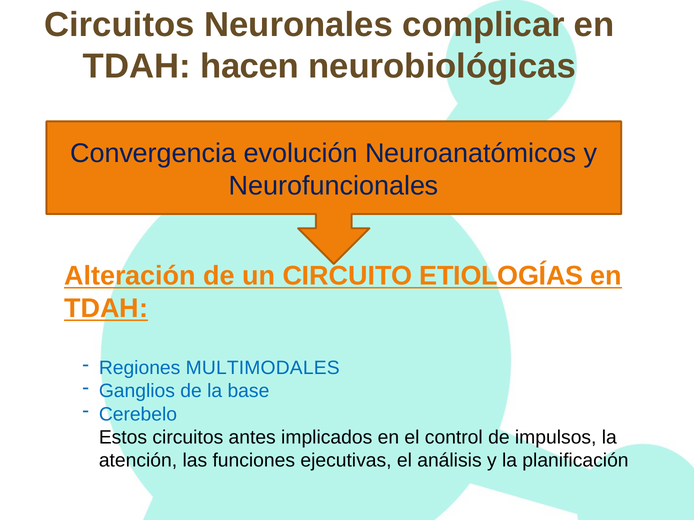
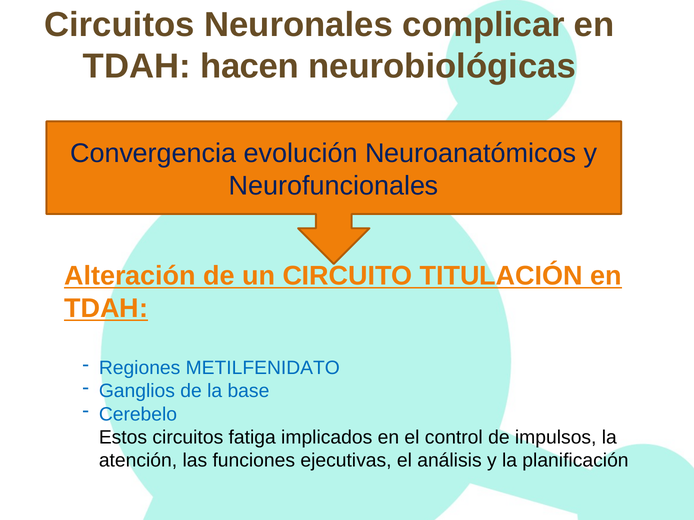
ETIOLOGÍAS: ETIOLOGÍAS -> TITULACIÓN (501, 276)
MULTIMODALES: MULTIMODALES -> METILFENIDATO (263, 368)
antes: antes -> fatiga (252, 438)
